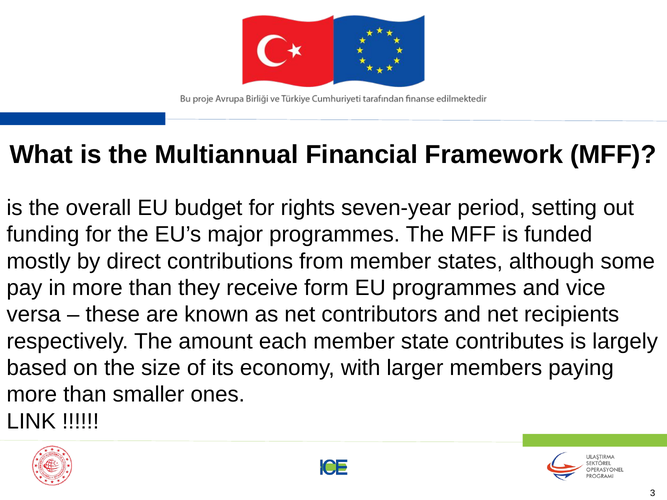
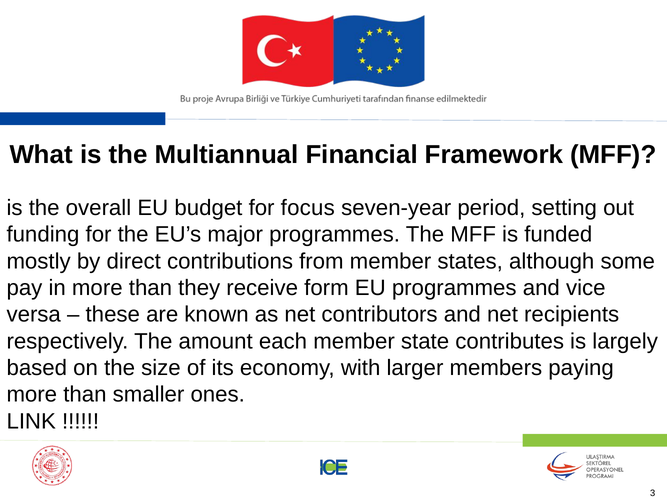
rights: rights -> focus (308, 208)
